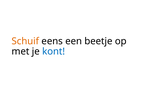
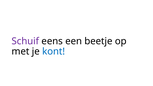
Schuif colour: orange -> purple (25, 41)
